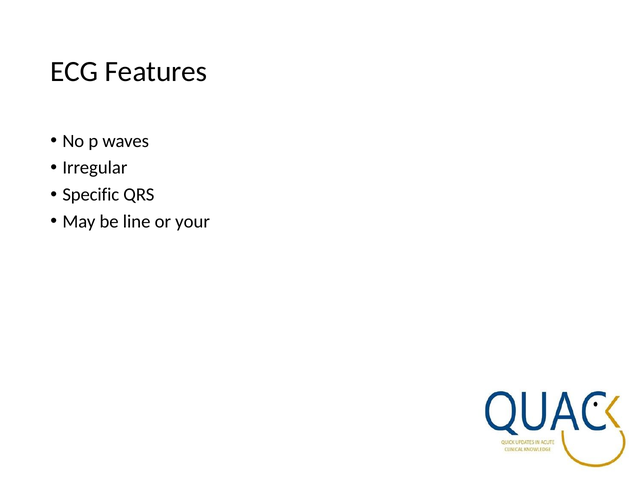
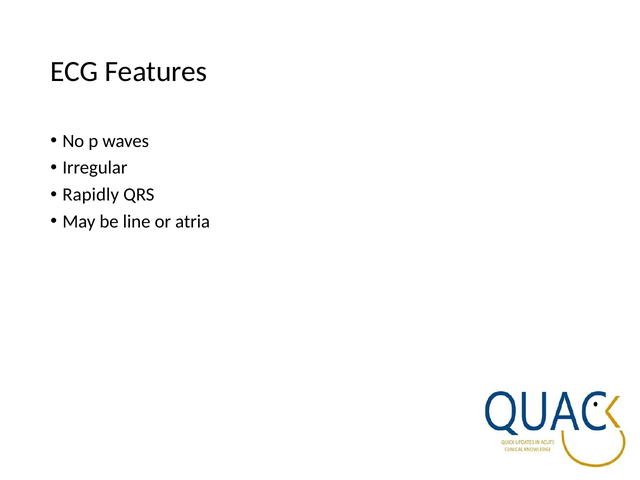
Specific: Specific -> Rapidly (91, 195)
your: your -> atria (193, 221)
